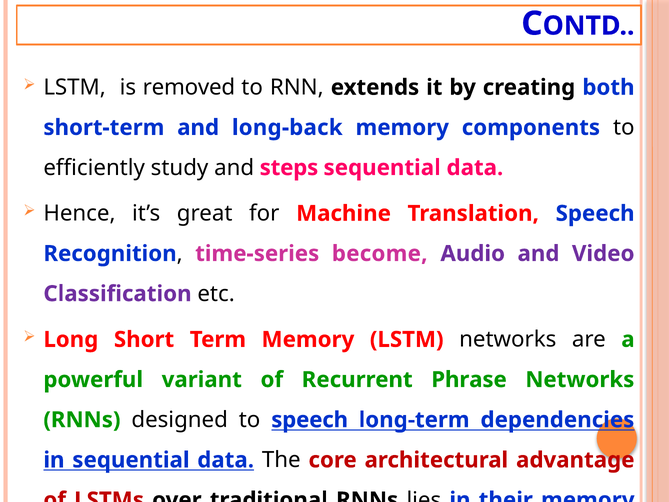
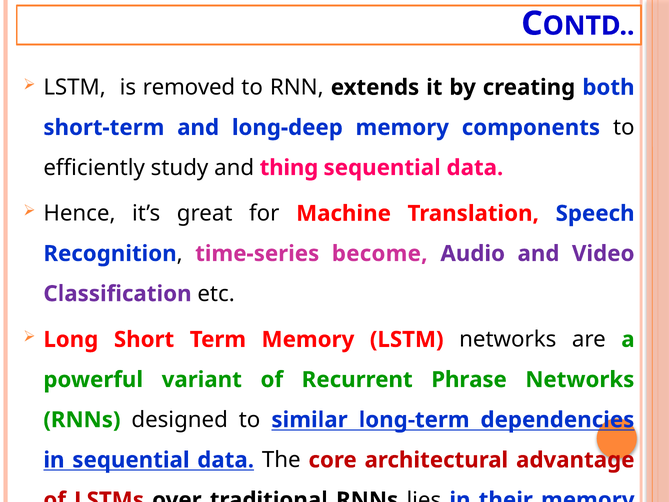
long-back: long-back -> long-deep (287, 128)
steps: steps -> thing (289, 168)
to speech: speech -> similar (310, 420)
